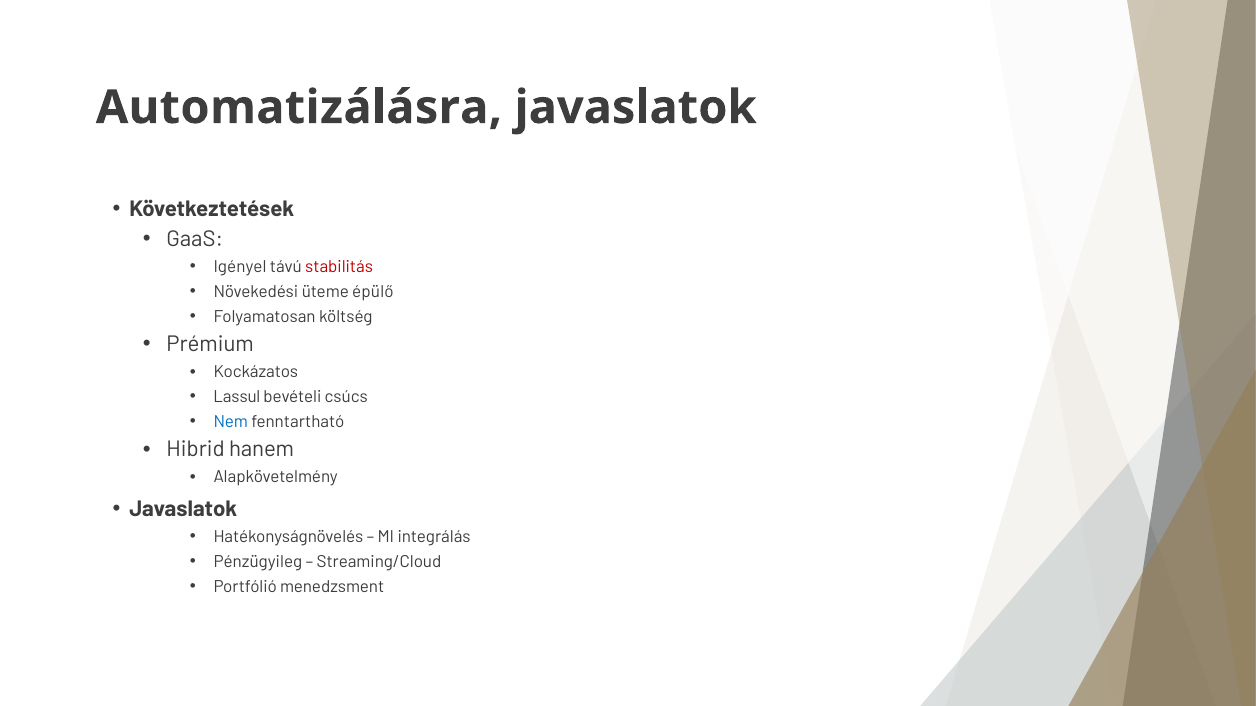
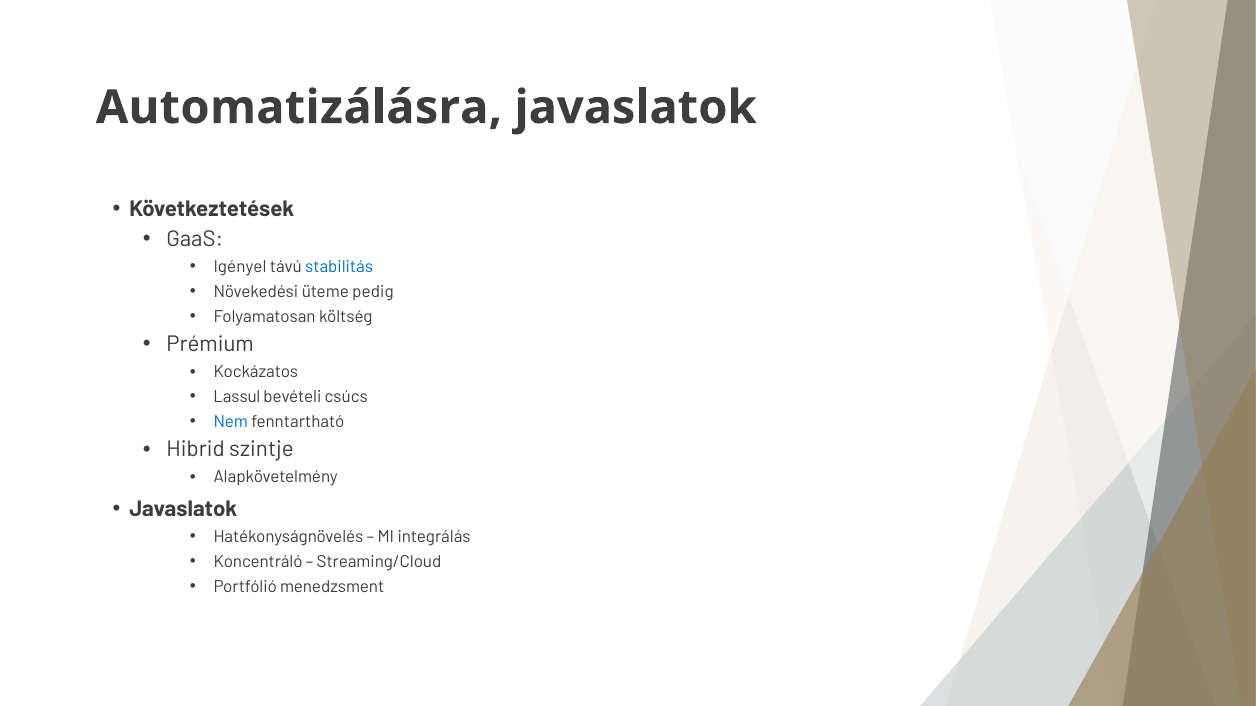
stabilitás colour: red -> blue (339, 267)
épülő: épülő -> pedig (373, 292)
hanem: hanem -> szintje (261, 450)
Pénzügyileg: Pénzügyileg -> Koncentráló (258, 562)
